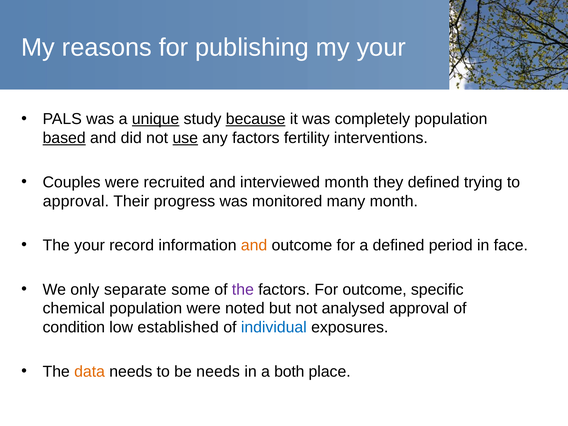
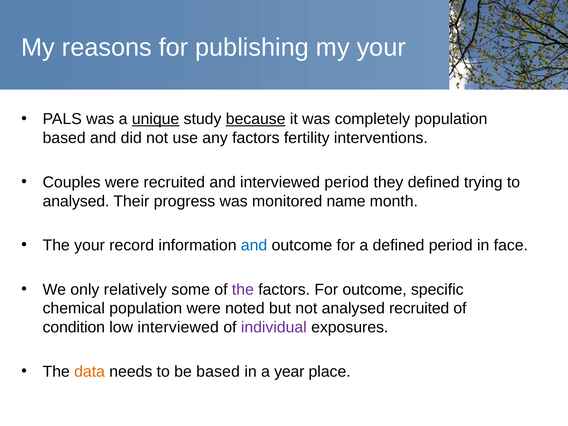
based underline: present -> none (64, 138)
use underline: present -> none (185, 138)
interviewed month: month -> period (347, 182)
approval: approval -> analysed (76, 201)
many: many -> name (346, 201)
and colour: orange -> blue (254, 245)
separate: separate -> relatively (135, 290)
analysed approval: approval -> recruited (419, 308)
low established: established -> interviewed (178, 327)
individual colour: blue -> purple (274, 327)
be needs: needs -> based (218, 372)
both: both -> year (289, 372)
